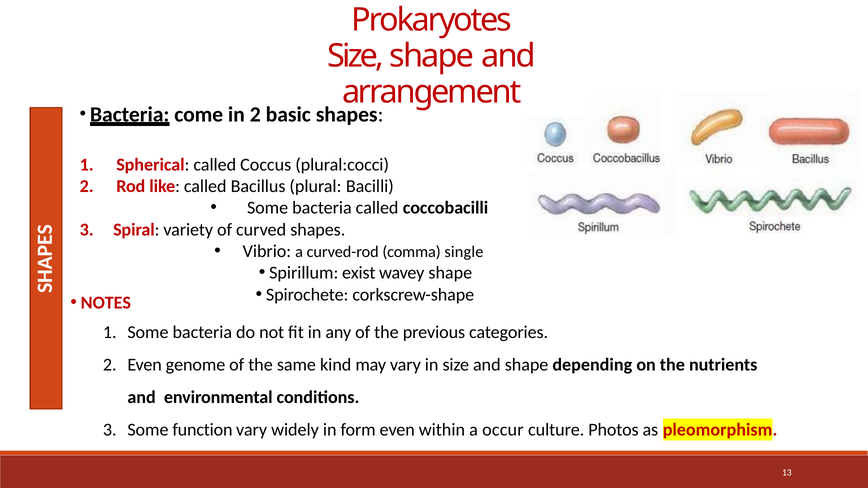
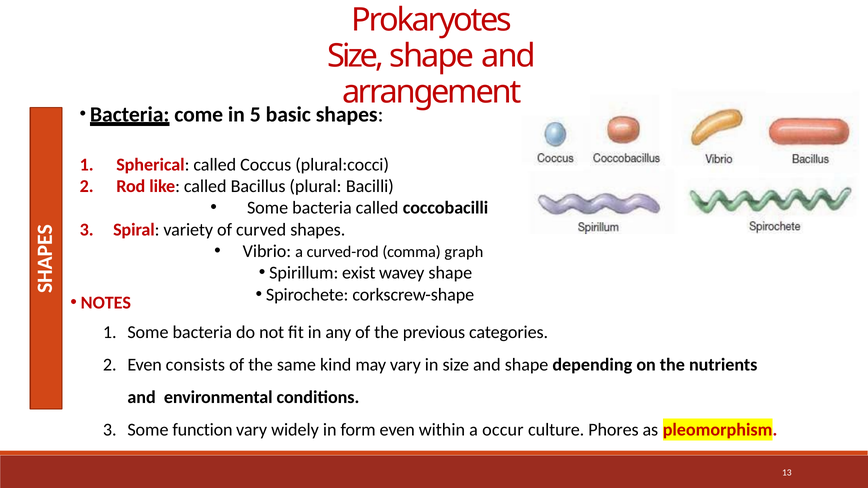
in 2: 2 -> 5 (255, 115)
single: single -> graph (464, 252)
genome: genome -> consists (195, 365)
Photos: Photos -> Phores (613, 430)
